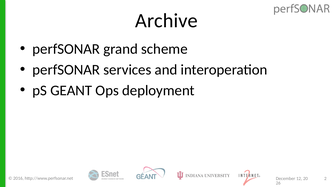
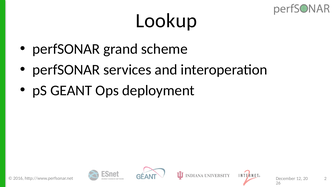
Archive: Archive -> Lookup (166, 21)
